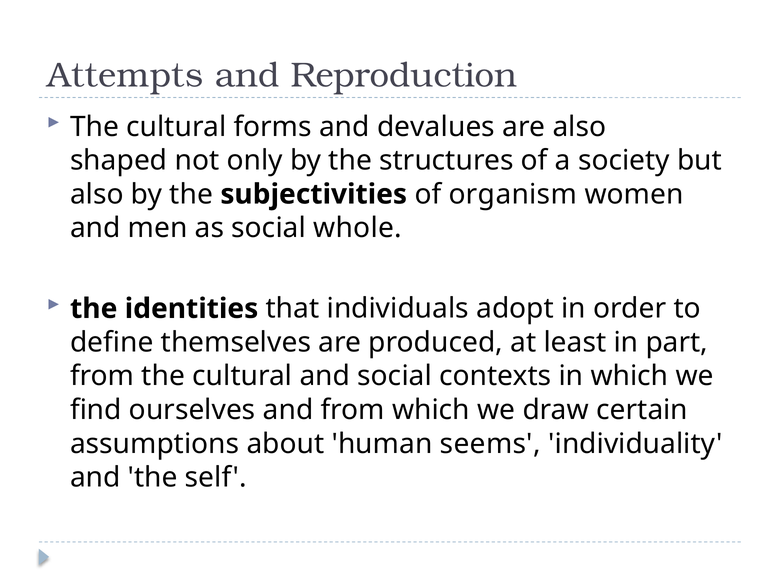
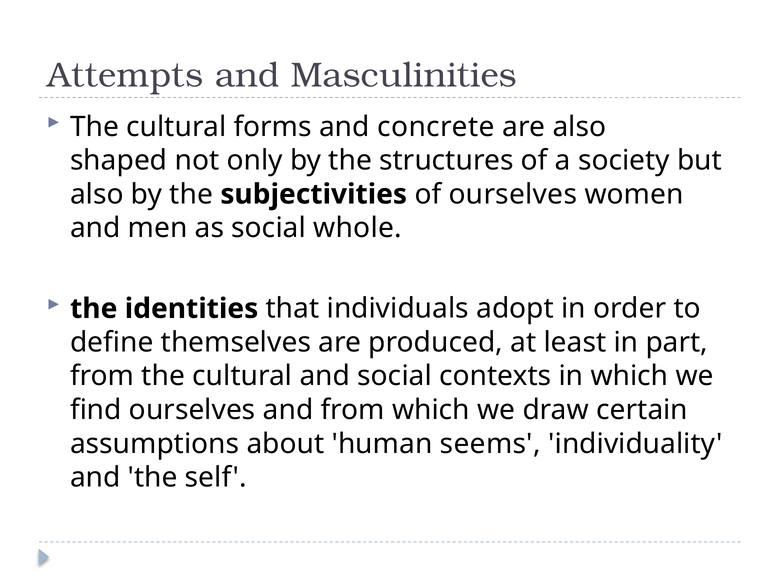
Reproduction: Reproduction -> Masculinities (404, 75)
devalues: devalues -> concrete (436, 127)
of organism: organism -> ourselves (513, 194)
